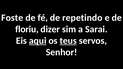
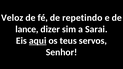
Foste: Foste -> Veloz (12, 18)
floriu: floriu -> lance (27, 29)
teus underline: present -> none (68, 41)
